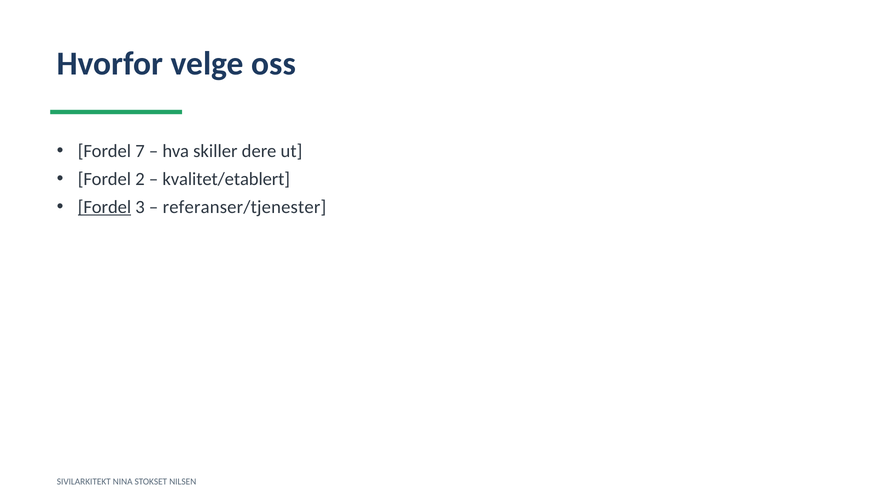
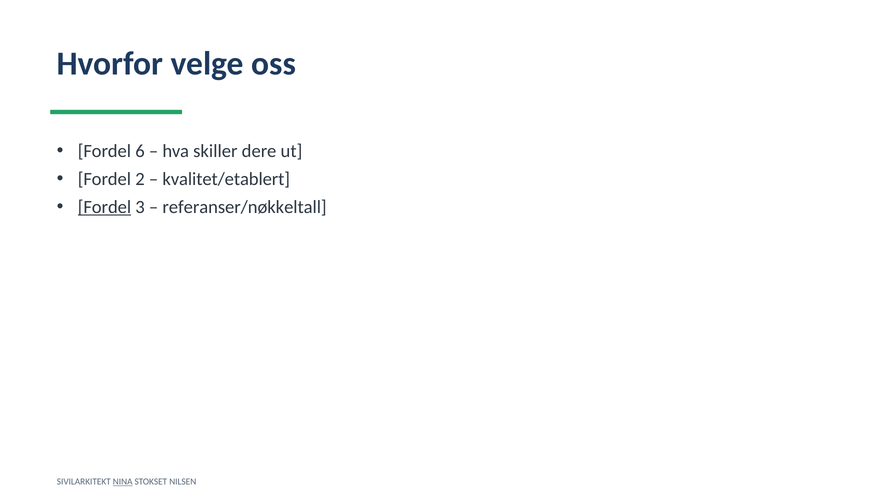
7: 7 -> 6 (140, 151)
referanser/tjenester: referanser/tjenester -> referanser/nøkkeltall (245, 207)
NINA underline: none -> present (123, 482)
